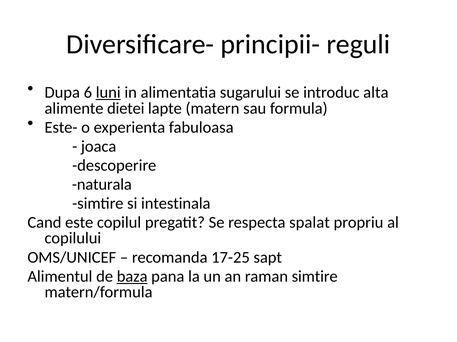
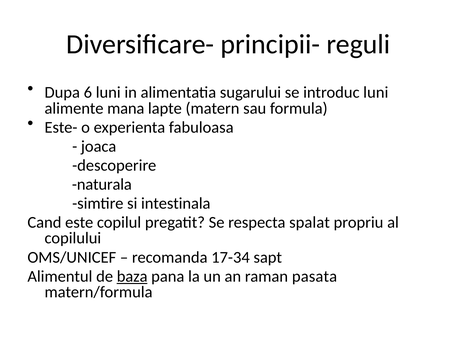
luni underline: present -> none (108, 93)
introduc alta: alta -> luni (376, 93)
dietei: dietei -> mana (126, 108)
17-25: 17-25 -> 17-34 (231, 258)
raman simtire: simtire -> pasata (315, 277)
